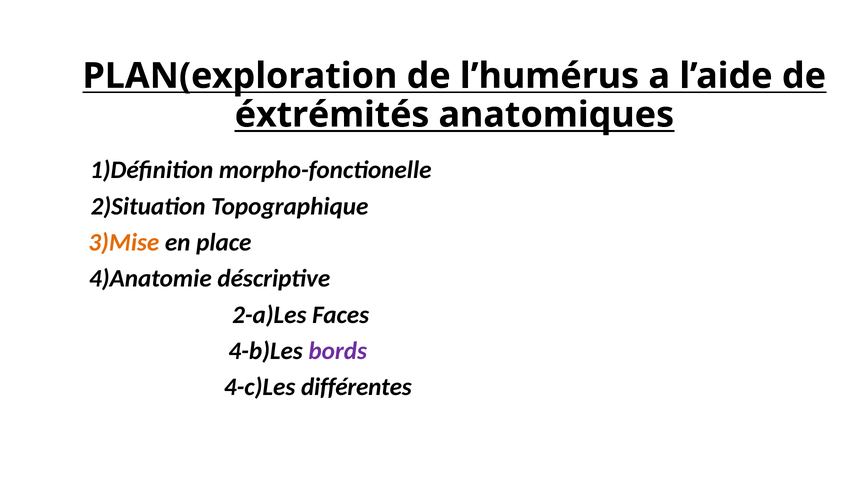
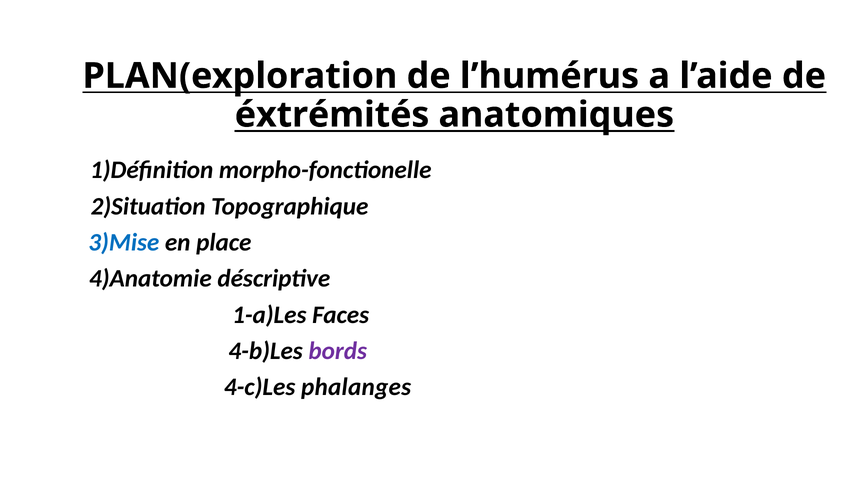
3)Mise colour: orange -> blue (124, 243)
2-a)Les: 2-a)Les -> 1-a)Les (269, 315)
différentes: différentes -> phalanges (356, 387)
